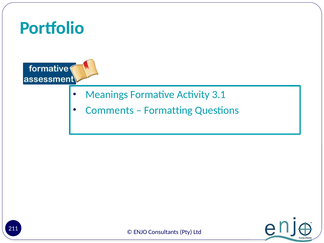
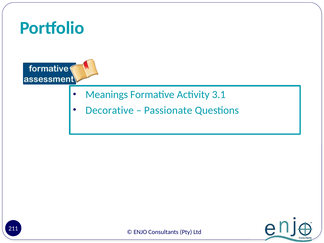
Comments: Comments -> Decorative (110, 110)
Formatting: Formatting -> Passionate (168, 110)
